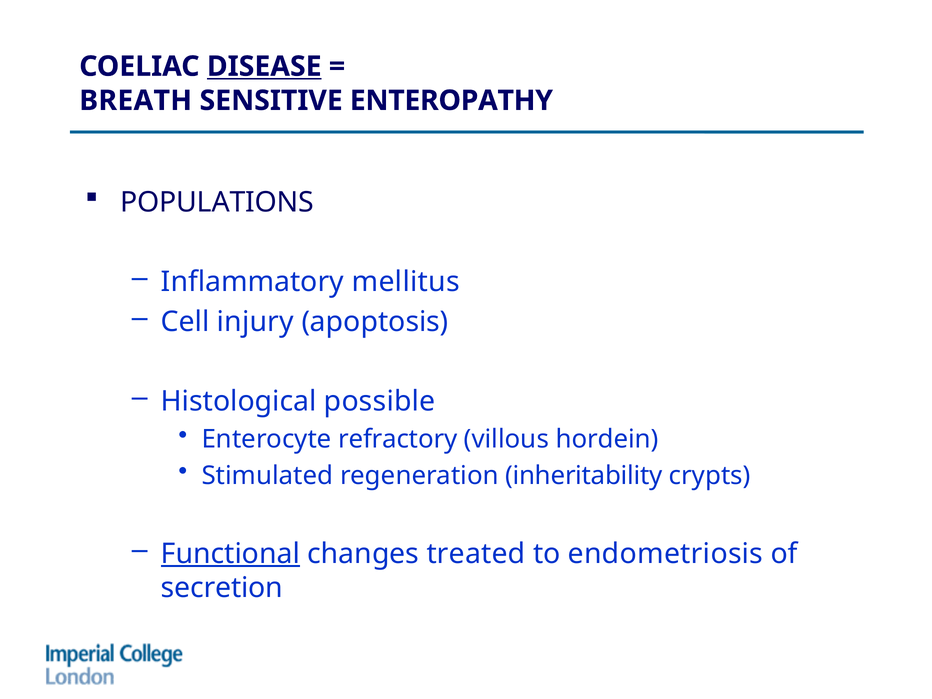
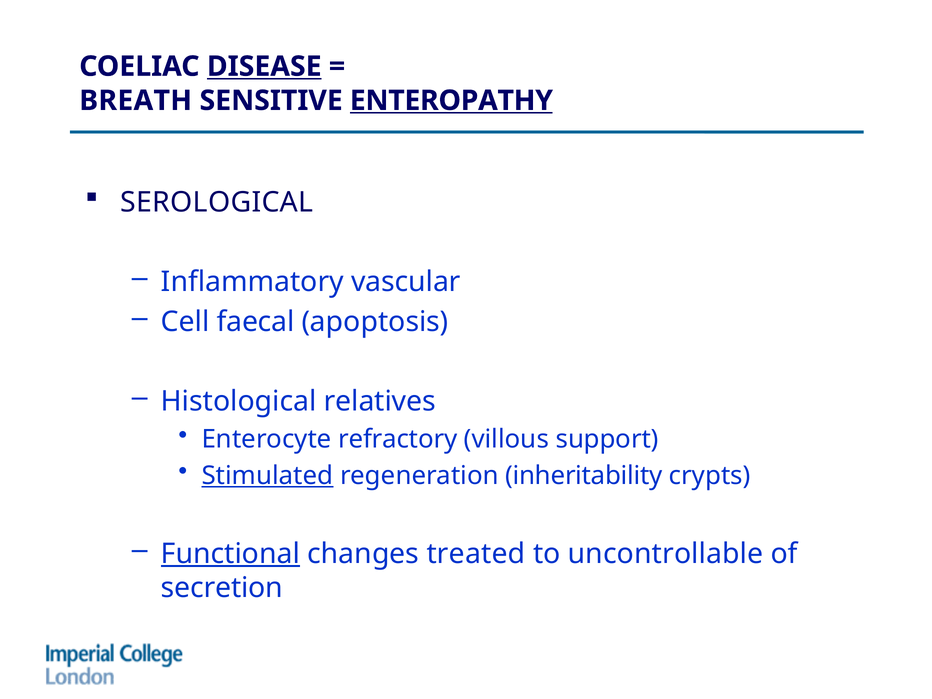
ENTEROPATHY underline: none -> present (451, 101)
POPULATIONS: POPULATIONS -> SEROLOGICAL (217, 202)
mellitus: mellitus -> vascular (406, 282)
injury: injury -> faecal (256, 322)
possible: possible -> relatives (380, 402)
hordein: hordein -> support (607, 439)
Stimulated underline: none -> present (268, 475)
endometriosis: endometriosis -> uncontrollable (666, 554)
